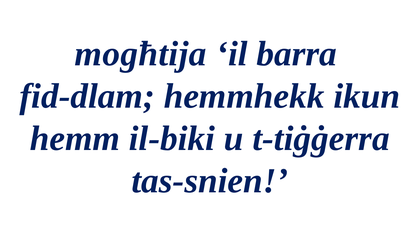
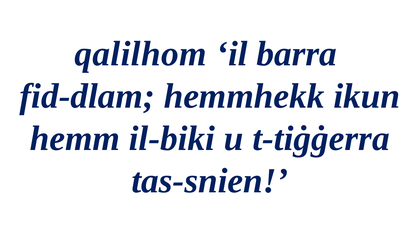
mogħtija: mogħtija -> qalilhom (141, 54)
